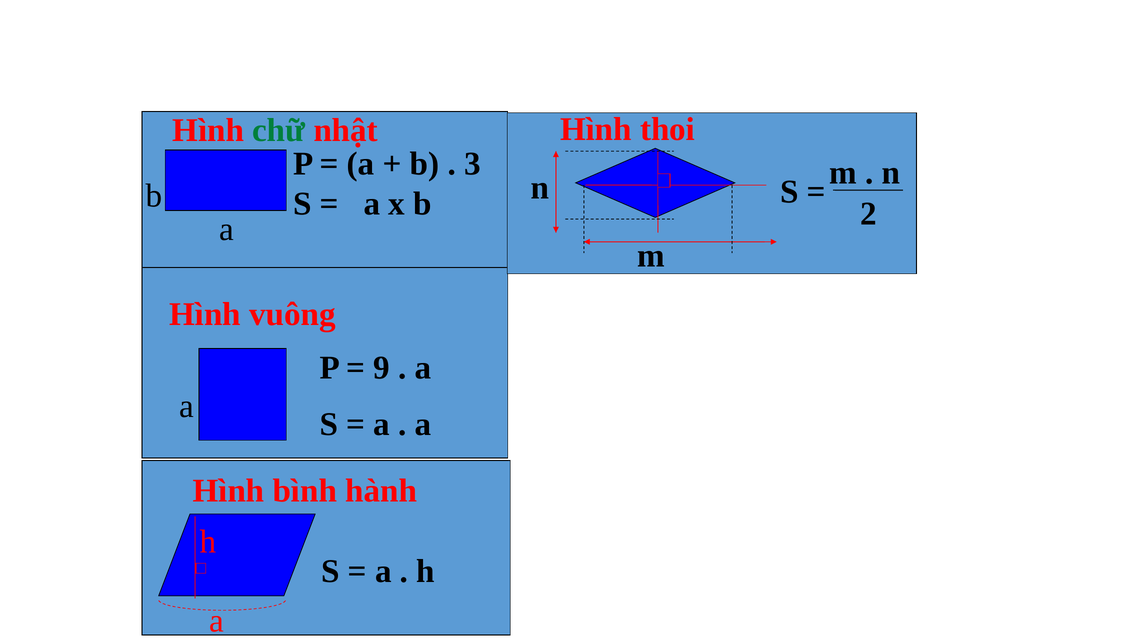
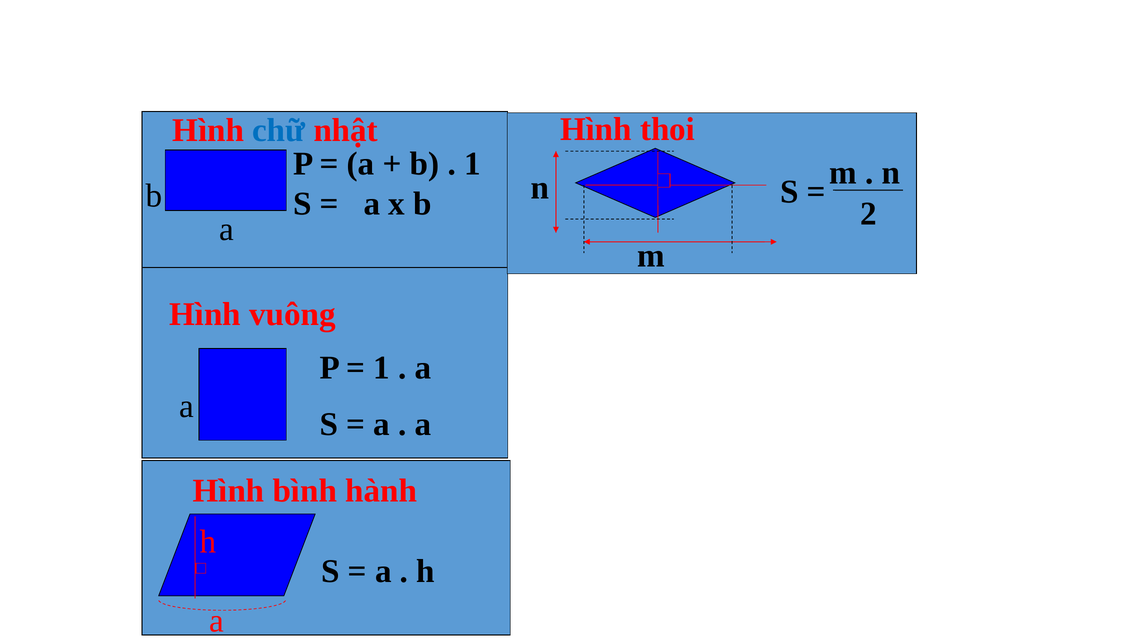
chữ colour: green -> blue (279, 131)
3: 3 -> 1 (472, 164)
9: 9 -> 1 (382, 368)
